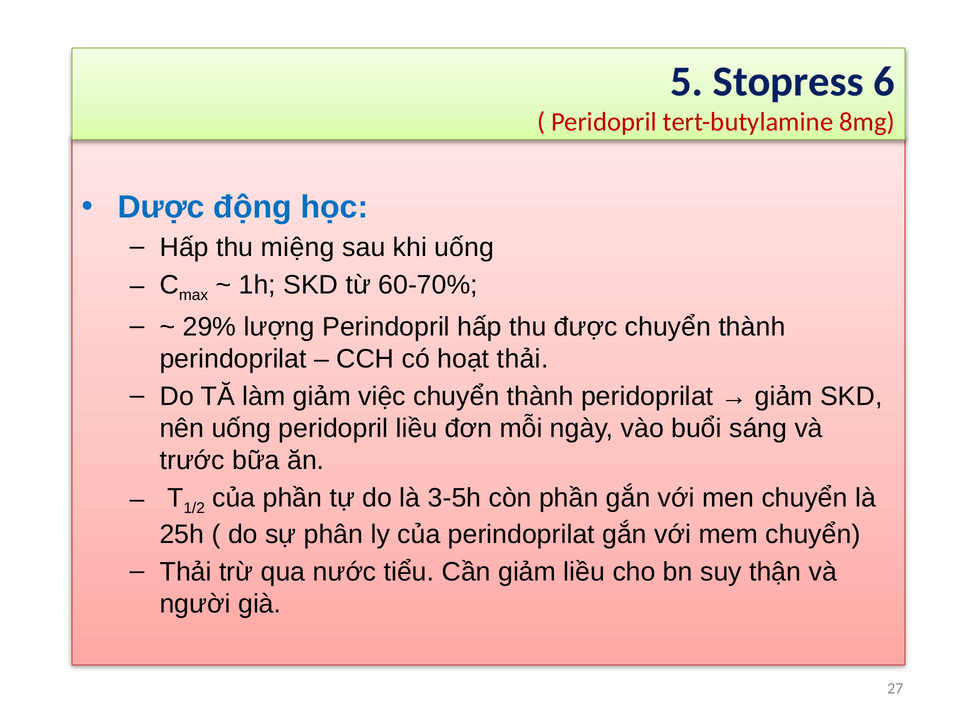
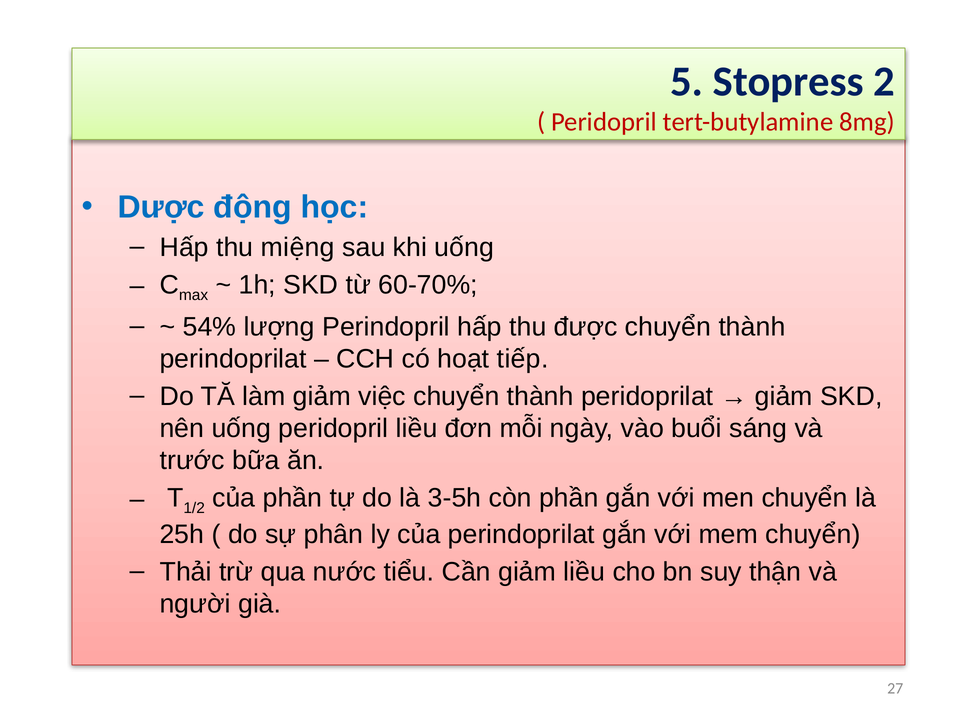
6: 6 -> 2 (884, 81)
29%: 29% -> 54% (209, 327)
hoạt thải: thải -> tiếp (523, 359)
